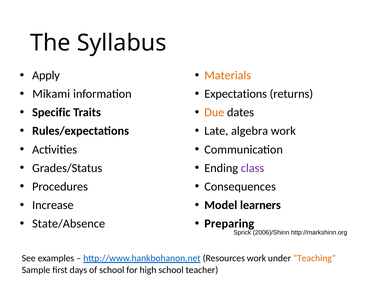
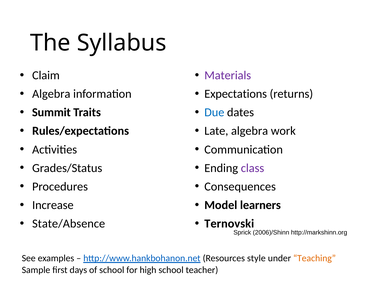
Apply: Apply -> Claim (46, 75)
Materials colour: orange -> purple (228, 75)
Mikami: Mikami -> Algebra (51, 94)
Specific: Specific -> Summit (51, 112)
Due colour: orange -> blue (214, 112)
Preparing: Preparing -> Ternovski (229, 223)
Resources work: work -> style (256, 258)
